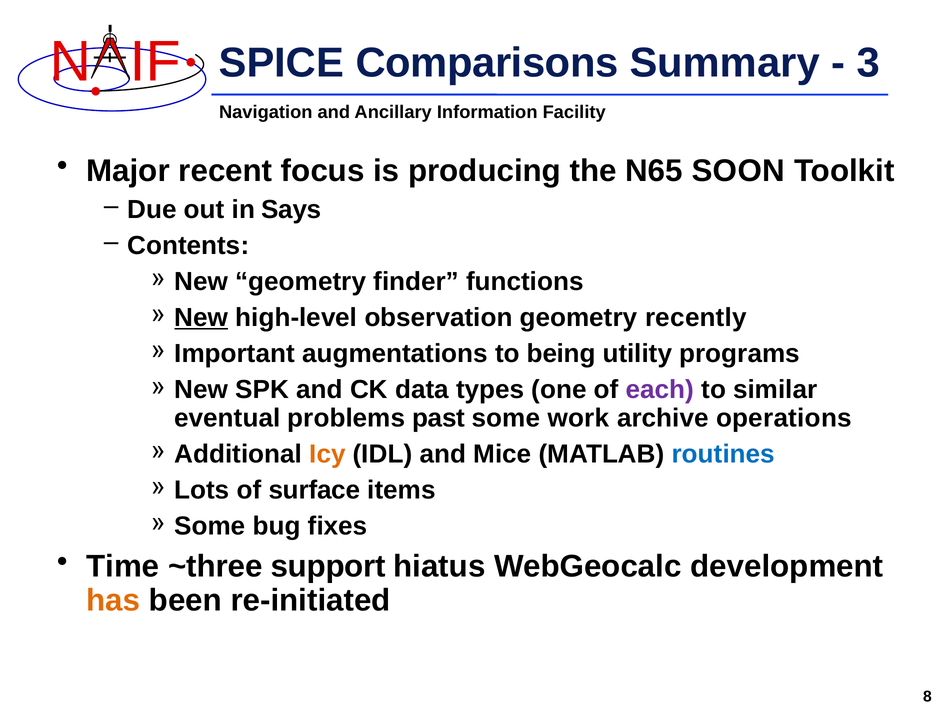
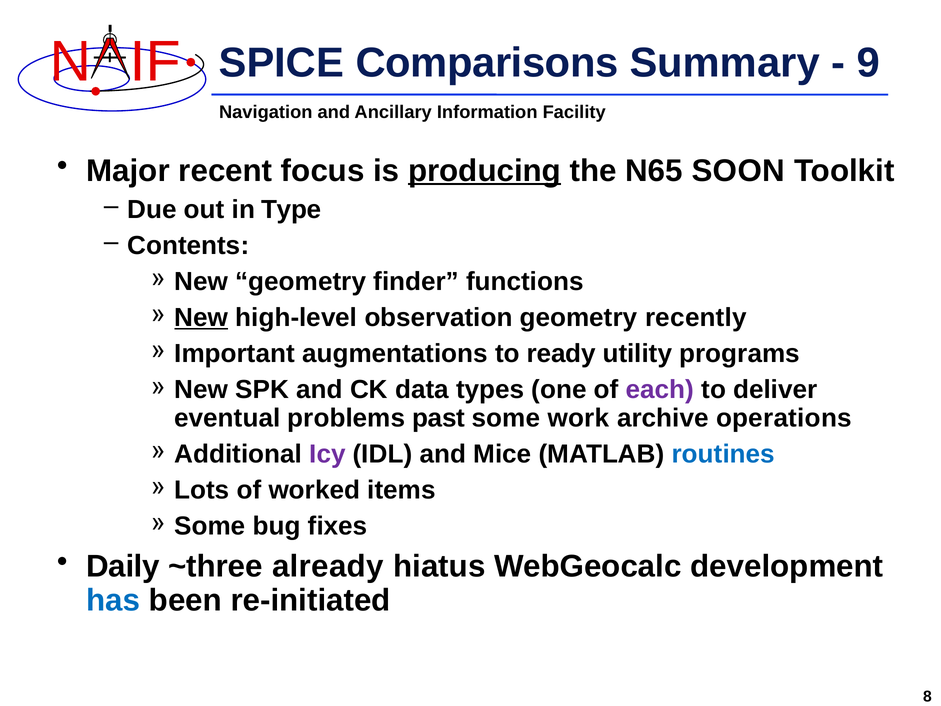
3: 3 -> 9 (869, 63)
producing underline: none -> present (485, 171)
Says: Says -> Type (291, 210)
being: being -> ready (561, 354)
similar: similar -> deliver (775, 390)
Icy colour: orange -> purple (327, 454)
surface: surface -> worked (314, 490)
Time: Time -> Daily (123, 566)
support: support -> already (328, 566)
has colour: orange -> blue (113, 600)
